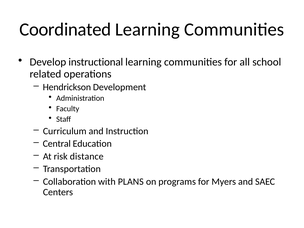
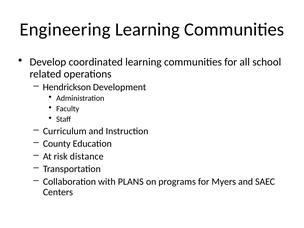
Coordinated: Coordinated -> Engineering (65, 29)
instructional: instructional -> coordinated (96, 62)
Central: Central -> County (57, 144)
